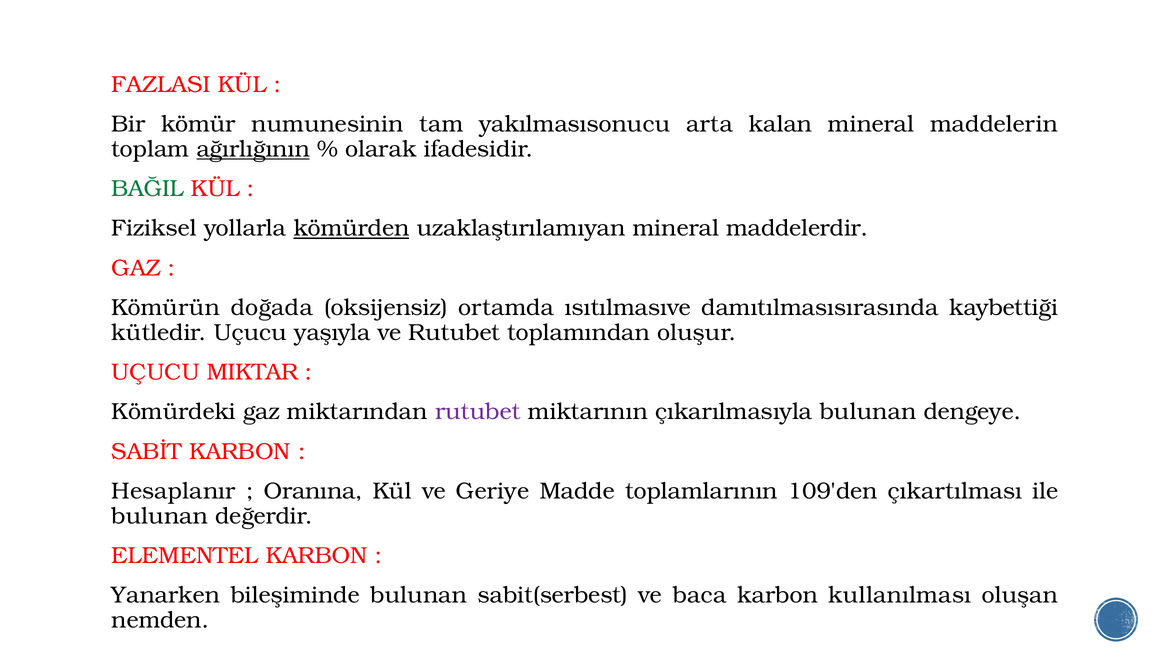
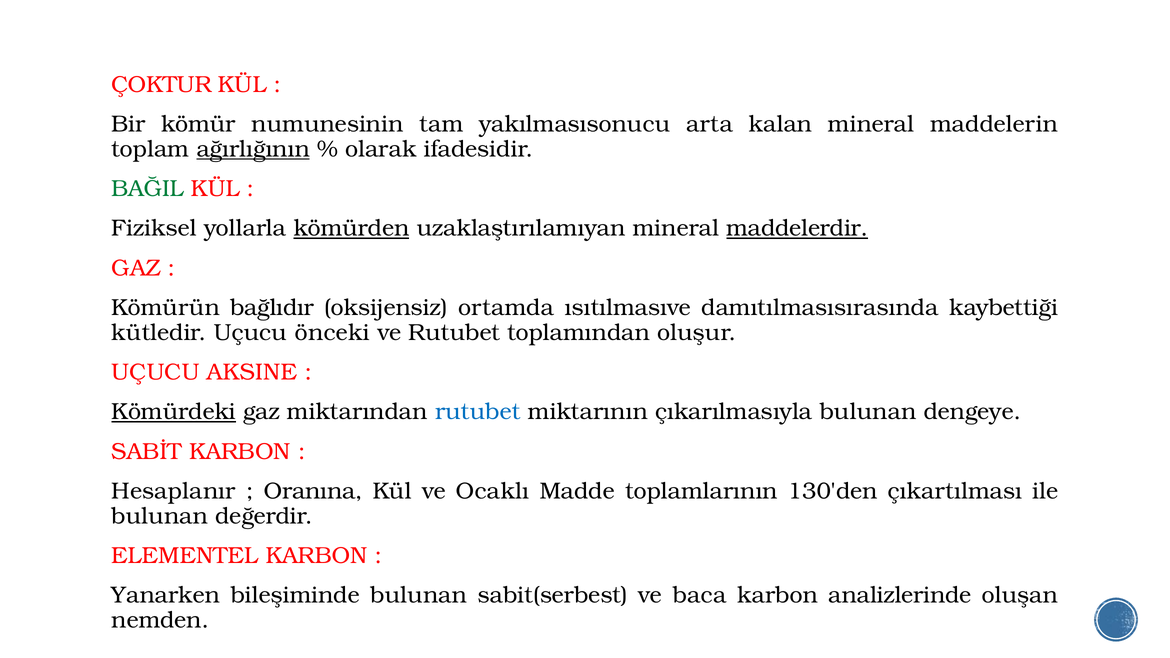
FAZLASI: FAZLASI -> ÇOKTUR (161, 84)
maddelerdir underline: none -> present (797, 228)
doğada: doğada -> bağlıdır (272, 308)
yaşıyla: yaşıyla -> önceki (332, 333)
MIKTAR: MIKTAR -> AKSINE (252, 372)
Kömürdeki underline: none -> present (174, 412)
rutubet colour: purple -> blue (478, 412)
Geriye: Geriye -> Ocaklı (493, 491)
109'den: 109'den -> 130'den (833, 491)
kullanılması: kullanılması -> analizlerinde (900, 595)
